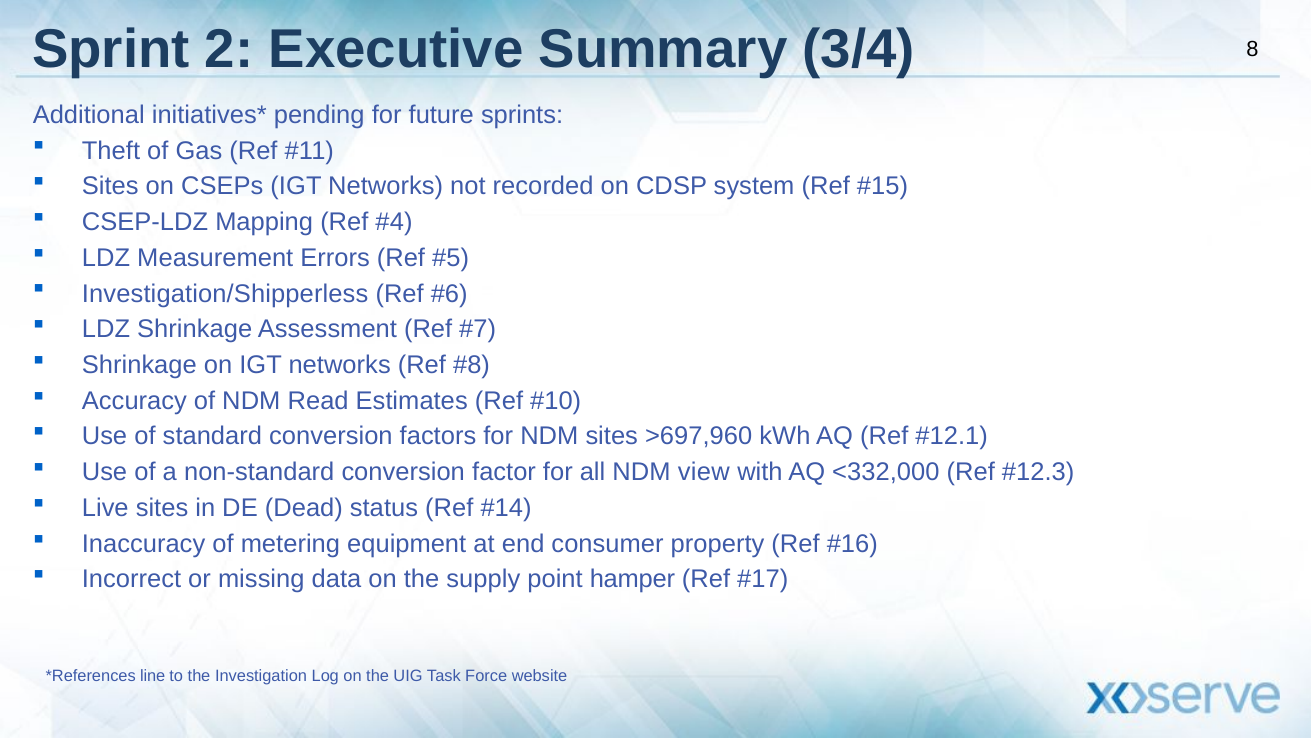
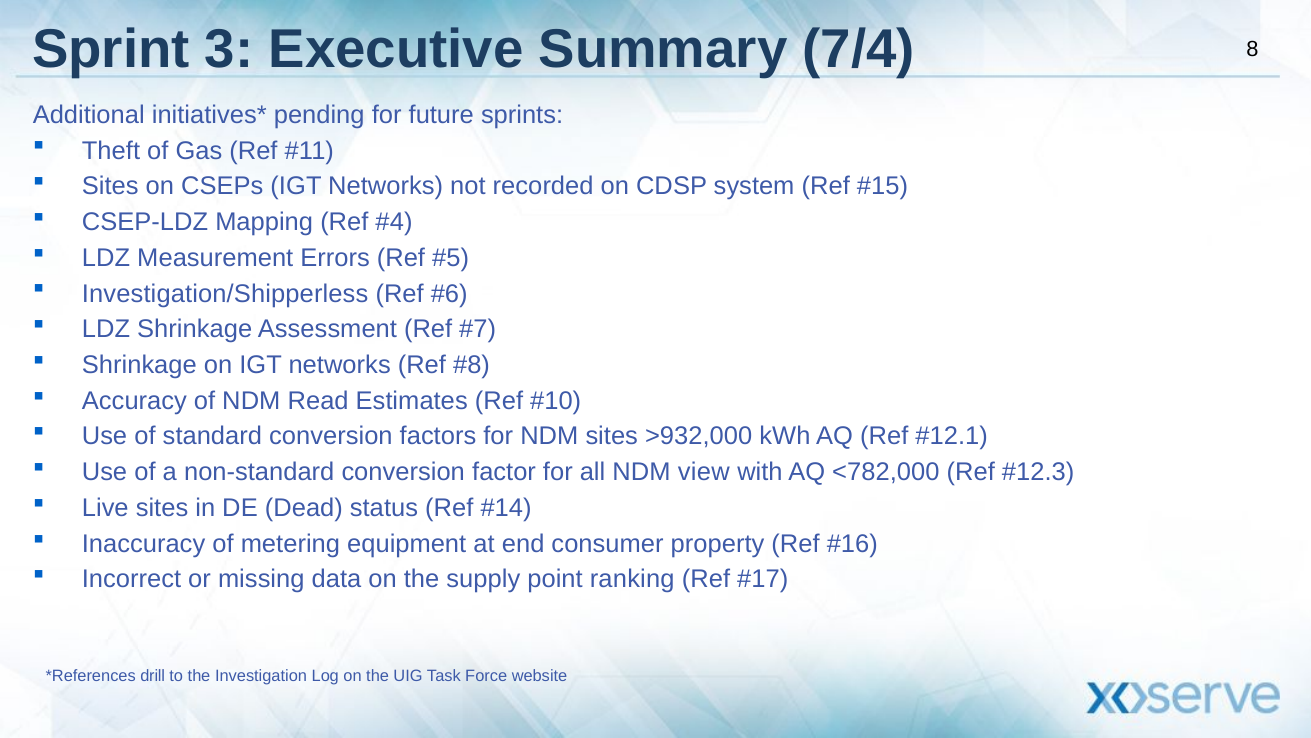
2: 2 -> 3 (229, 50)
3/4: 3/4 -> 7/4 (859, 50)
>697,960: >697,960 -> >932,000 (699, 436)
<332,000: <332,000 -> <782,000 (886, 472)
hamper: hamper -> ranking (632, 579)
line: line -> drill (153, 675)
